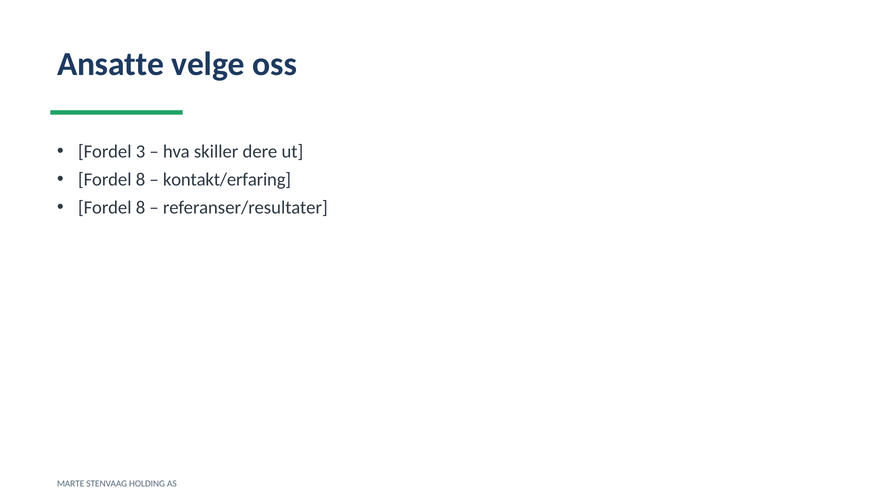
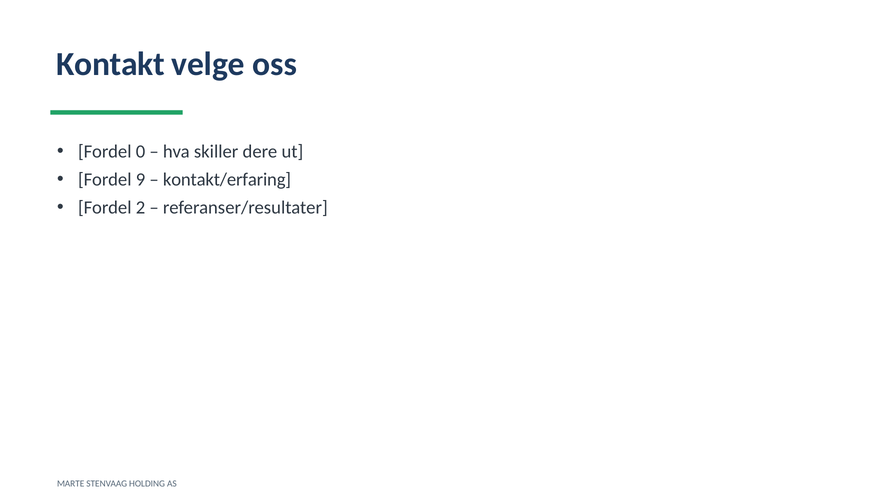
Ansatte: Ansatte -> Kontakt (111, 64)
3: 3 -> 0 (141, 152)
8: 8 -> 9 (141, 180)
8: 8 -> 2 (141, 208)
